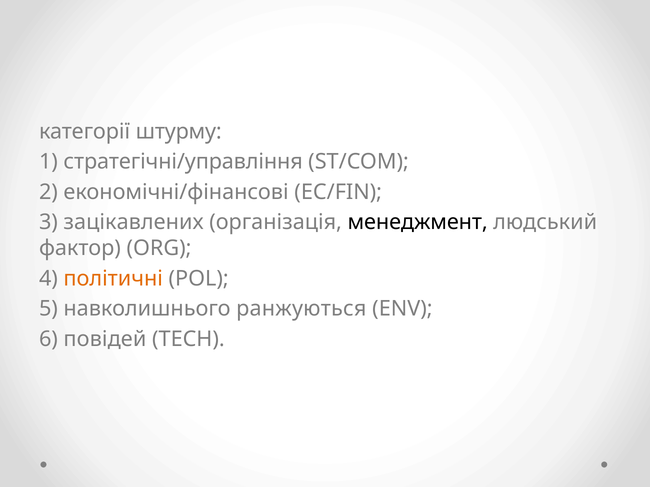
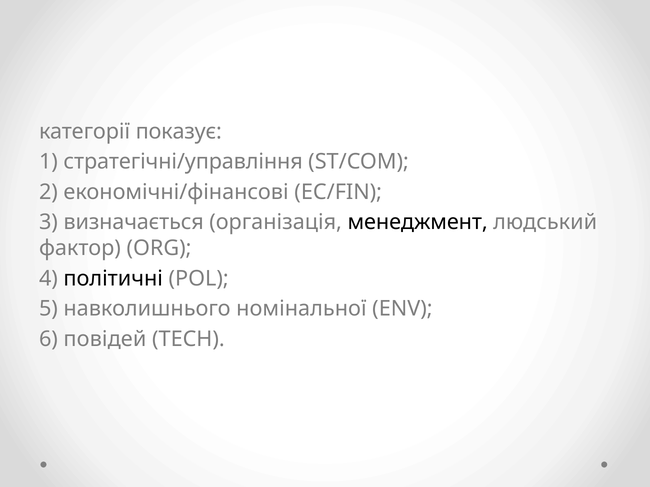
штурму: штурму -> показує (179, 132)
зацікавлених: зацікавлених -> визначається (134, 222)
політичні colour: orange -> black (113, 279)
ранжуються: ранжуються -> номінальної (301, 309)
